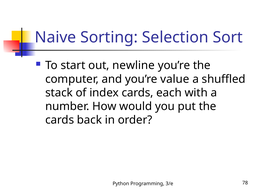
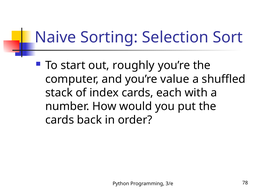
newline: newline -> roughly (134, 65)
